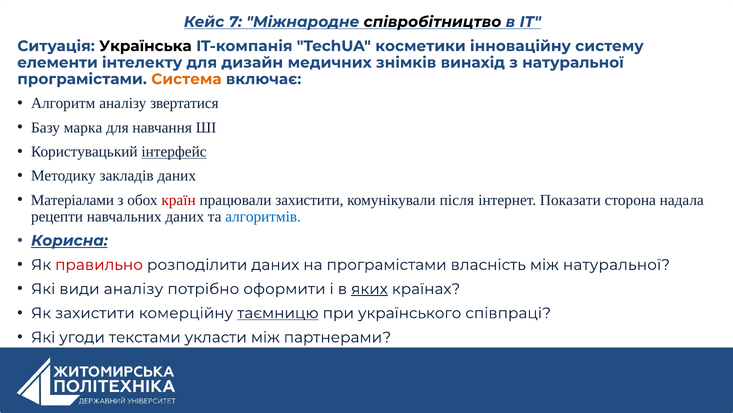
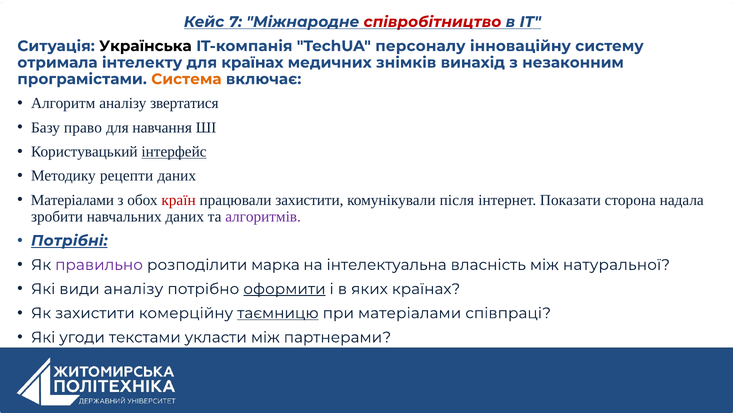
співробітництво colour: black -> red (432, 22)
косметики: косметики -> персоналу (420, 46)
елементи: елементи -> отримала (57, 62)
для дизайн: дизайн -> країнах (252, 62)
з натуральної: натуральної -> незаконним (573, 62)
марка: марка -> право (83, 127)
закладів: закладів -> рецепти (127, 176)
рецепти: рецепти -> зробити (57, 216)
алгоритмів colour: blue -> purple (263, 216)
Корисна: Корисна -> Потрібні (69, 240)
правильно colour: red -> purple (99, 264)
розподілити даних: даних -> марка (275, 264)
на програмістами: програмістами -> інтелектуальна (387, 264)
оформити underline: none -> present (284, 289)
яких underline: present -> none (369, 289)
при українського: українського -> матеріалами (410, 313)
